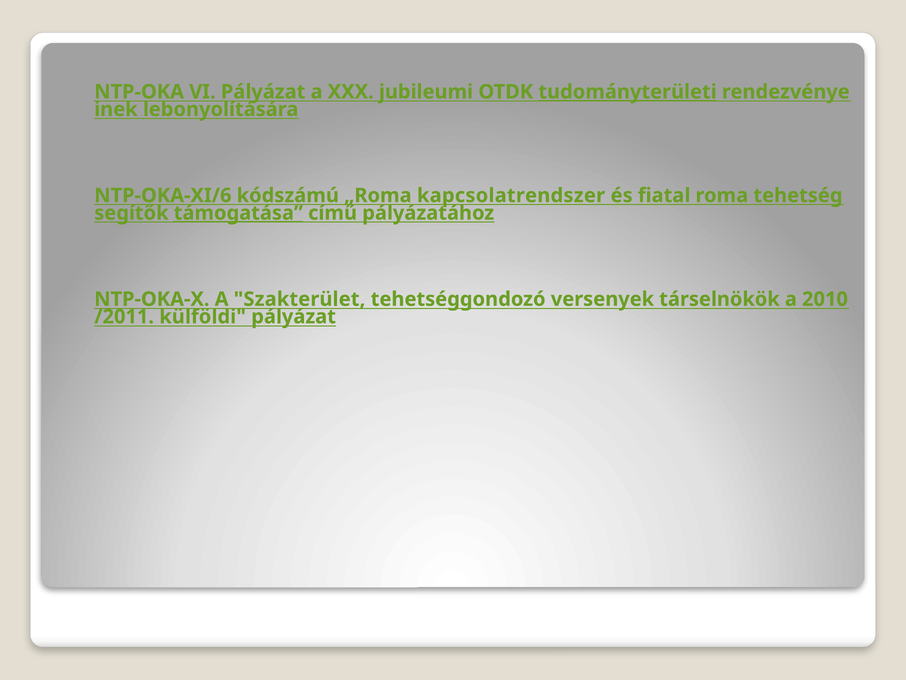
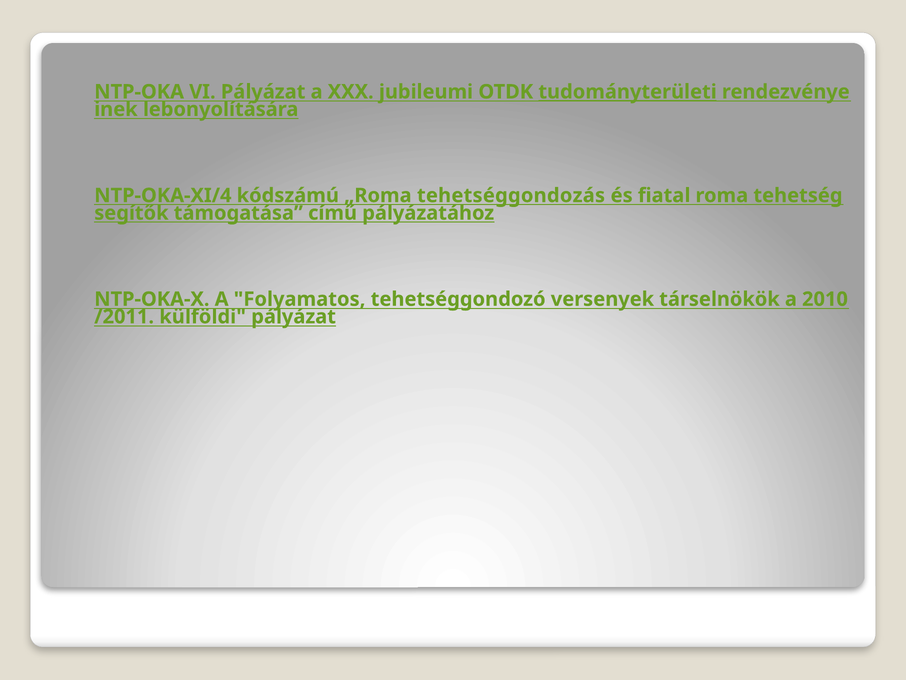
NTP-OKA-XI/6: NTP-OKA-XI/6 -> NTP-OKA-XI/4 (163, 195)
kapcsolatrendszer: kapcsolatrendszer -> tehetséggondozás (511, 195)
támogatása underline: present -> none (238, 213)
Szakterület: Szakterület -> Folyamatos (300, 299)
